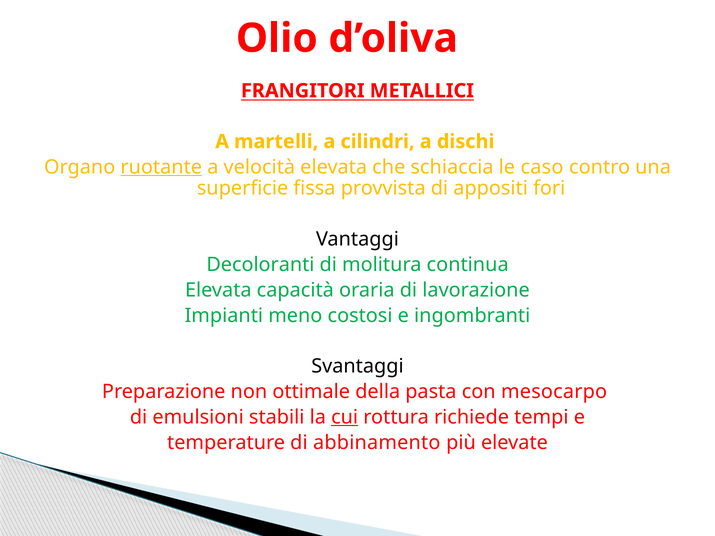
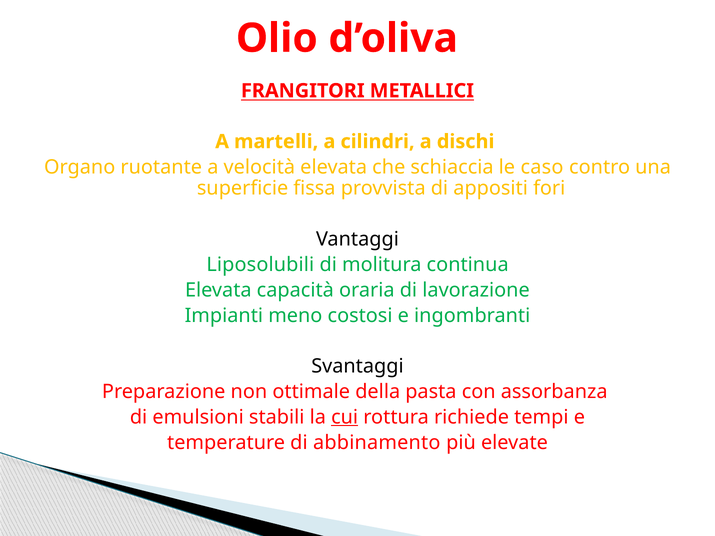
ruotante underline: present -> none (161, 167)
Decoloranti: Decoloranti -> Liposolubili (260, 265)
mesocarpo: mesocarpo -> assorbanza (554, 392)
